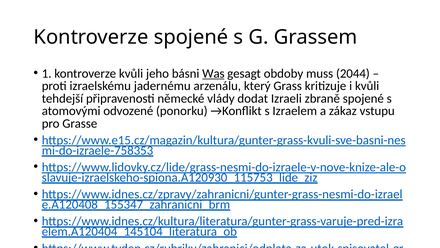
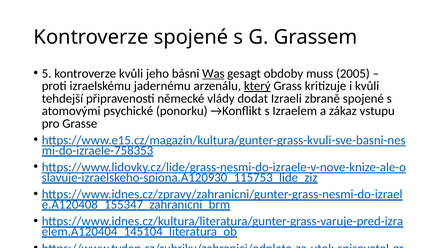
1: 1 -> 5 (47, 73)
2044: 2044 -> 2005 (353, 73)
který underline: none -> present (257, 86)
odvozené: odvozené -> psychické (128, 111)
